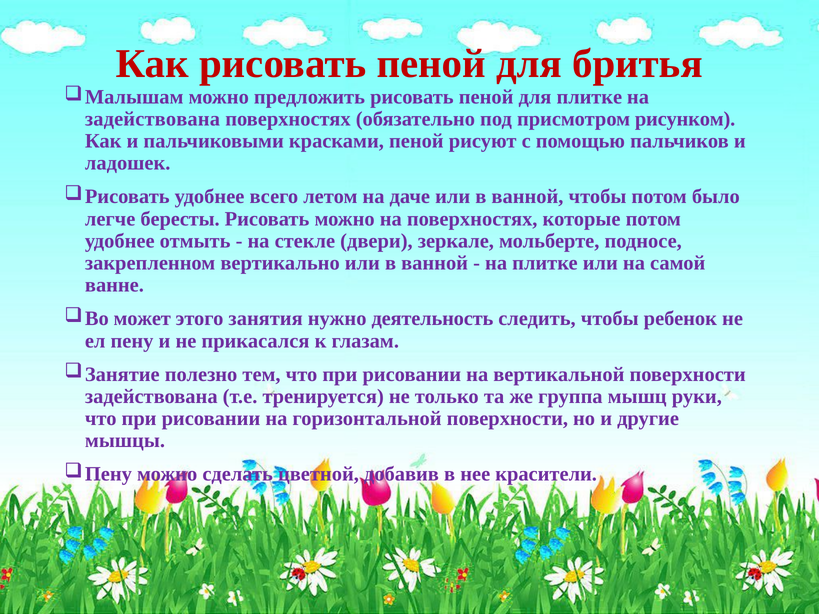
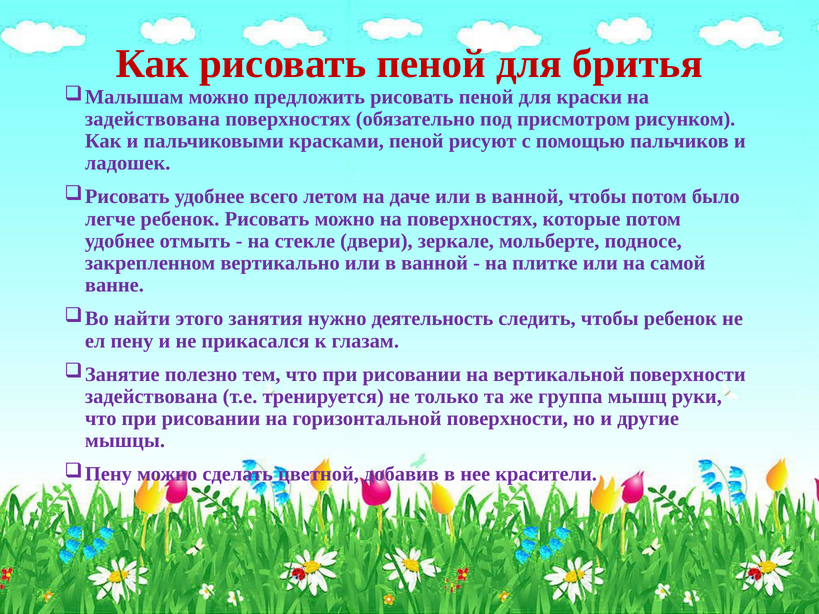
для плитке: плитке -> краски (589, 97)
легче бересты: бересты -> ребенок (180, 219)
может: может -> найти (142, 319)
